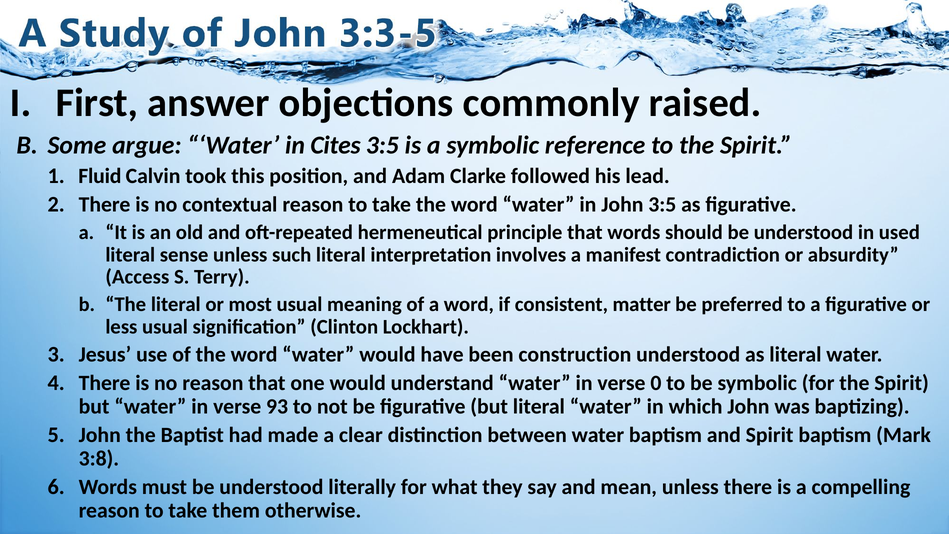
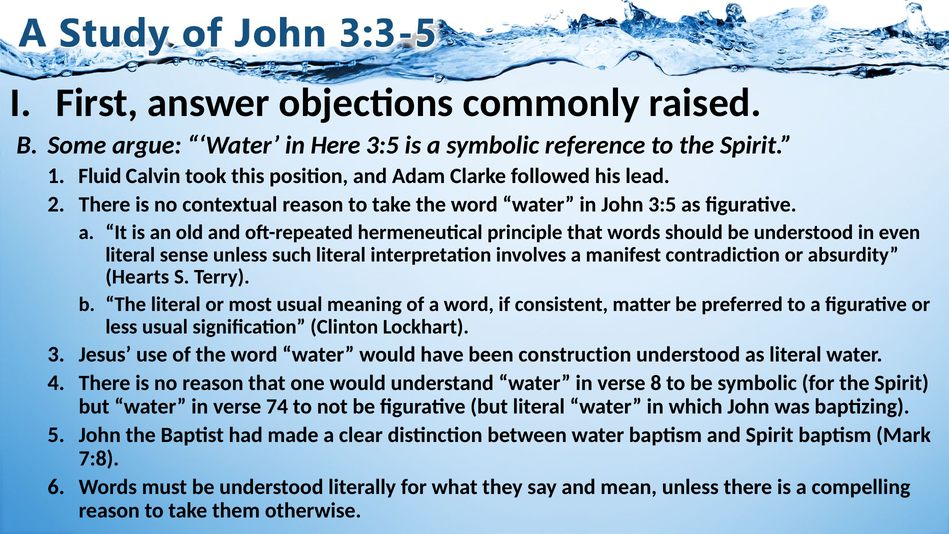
Cites: Cites -> Here (336, 145)
used: used -> even (899, 232)
Access: Access -> Hearts (137, 277)
0: 0 -> 8 (656, 383)
93: 93 -> 74 (277, 407)
3:8: 3:8 -> 7:8 (99, 458)
